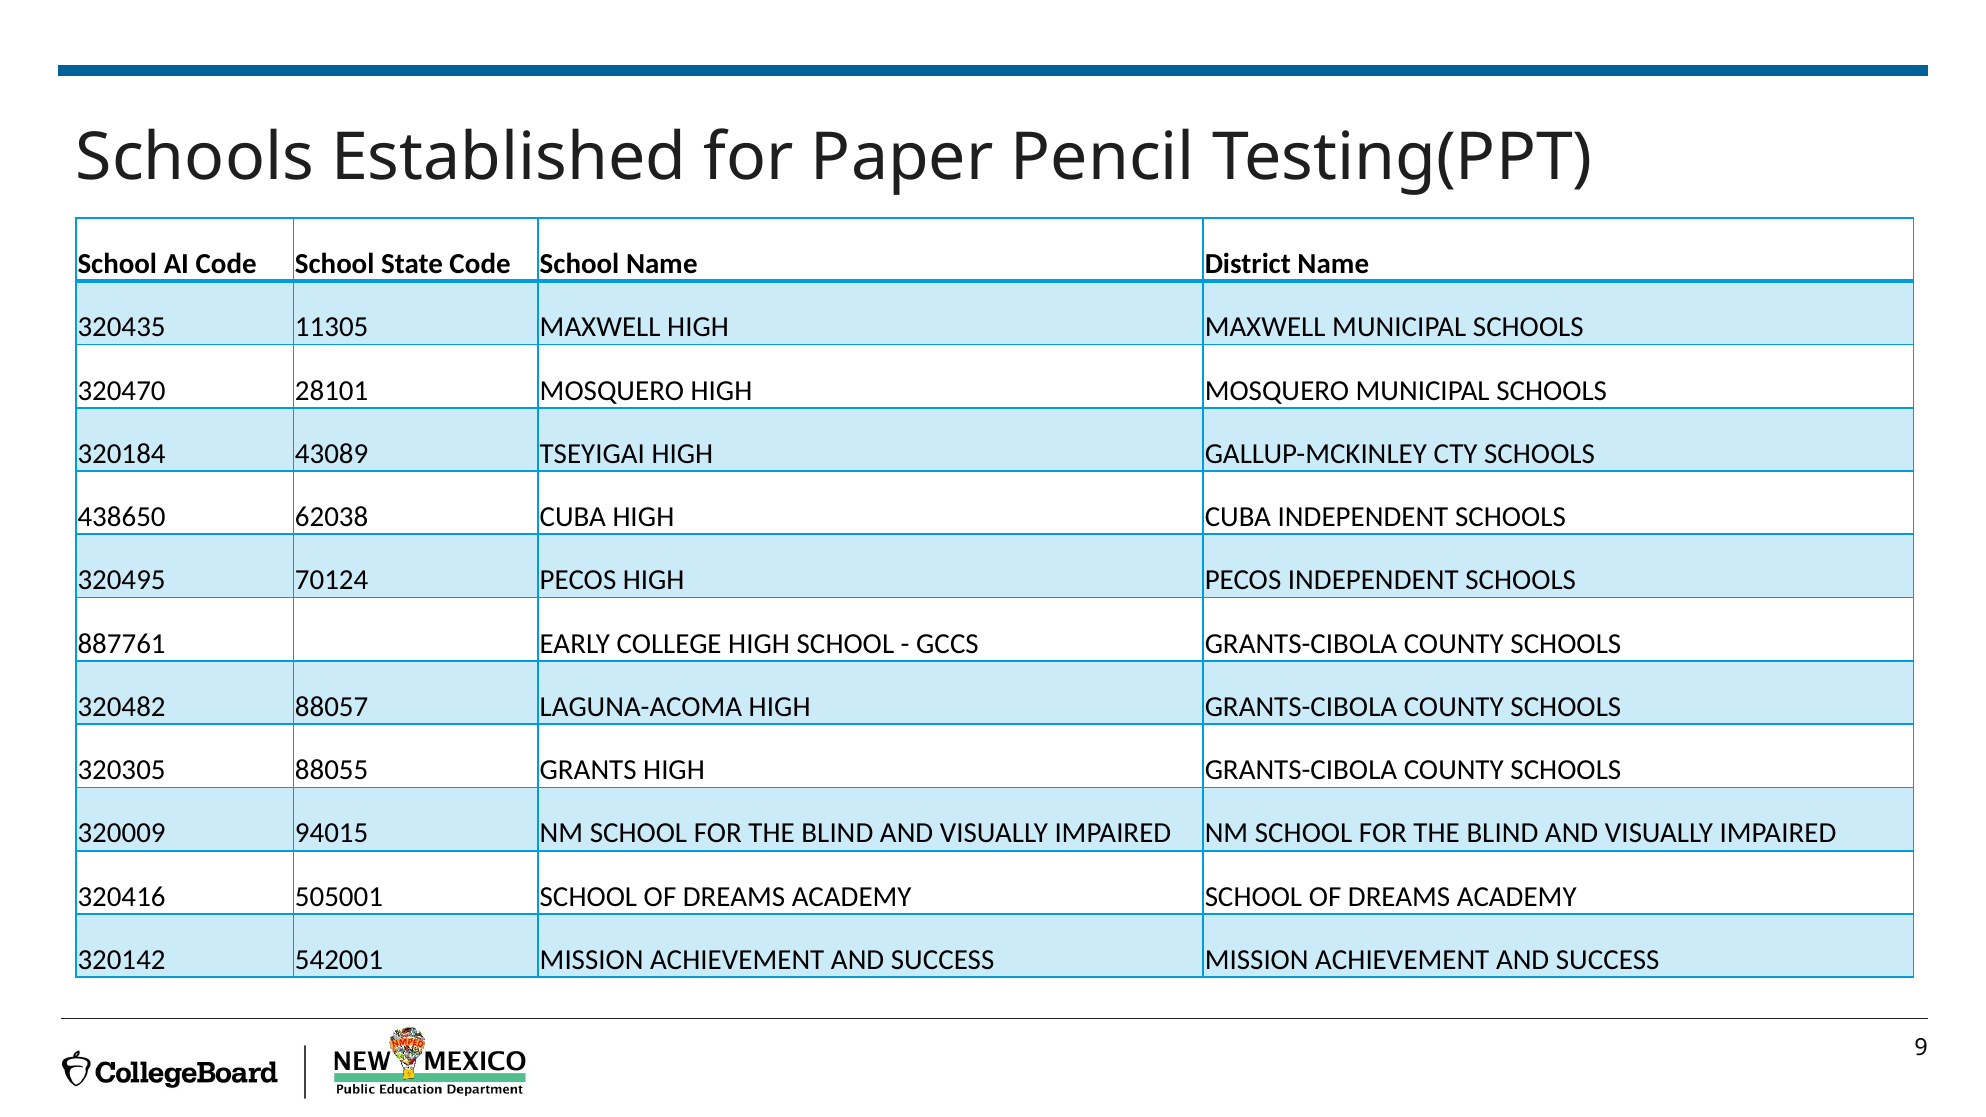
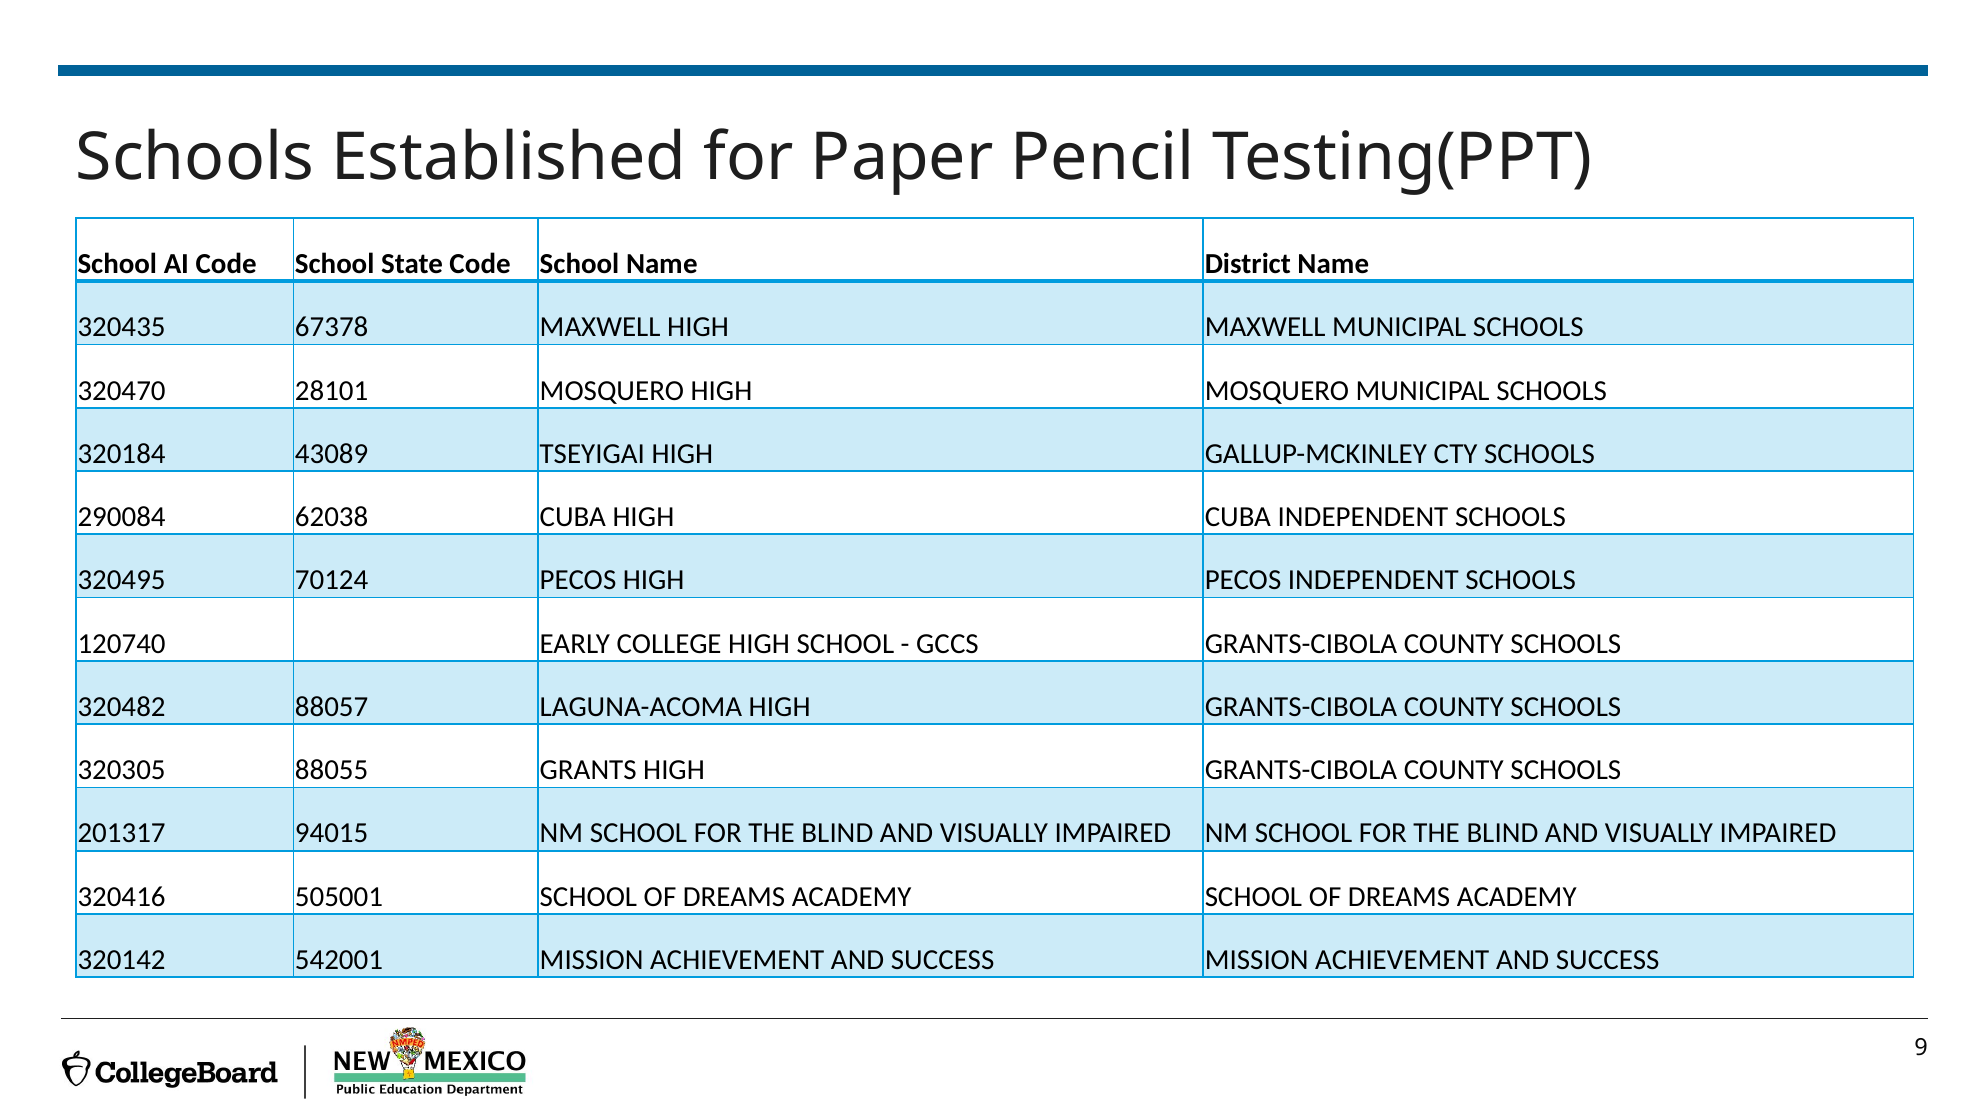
11305: 11305 -> 67378 (332, 327)
438650: 438650 -> 290084 (122, 517)
887761: 887761 -> 120740 (122, 644)
320009: 320009 -> 201317 (122, 834)
